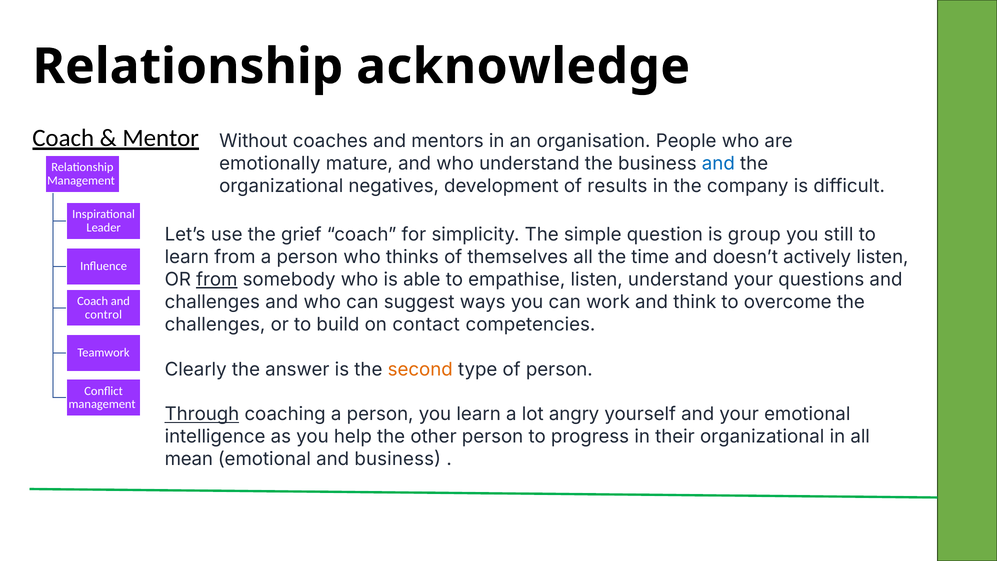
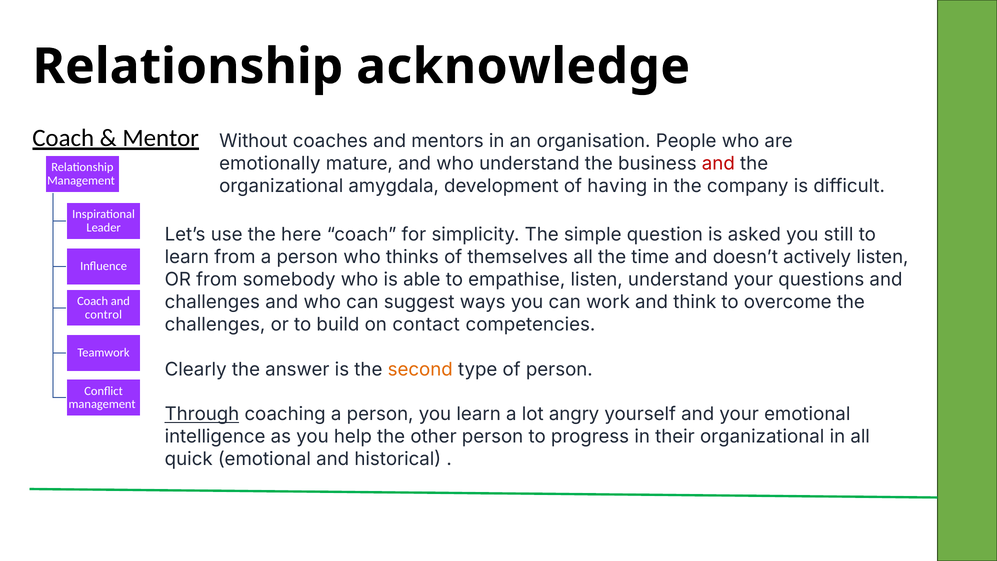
and colour: blue -> red (718, 163)
negatives: negatives -> amygdala (394, 186)
results: results -> having (617, 186)
grief: grief -> here (301, 235)
group: group -> asked (754, 235)
from underline: present -> none (217, 280)
mean: mean -> quick (189, 459)
and business: business -> historical (398, 459)
